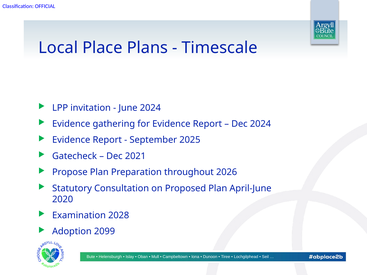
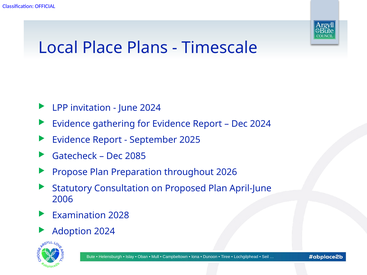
2021: 2021 -> 2085 (135, 156)
2020: 2020 -> 2006 (63, 199)
Adoption 2099: 2099 -> 2024 (105, 232)
